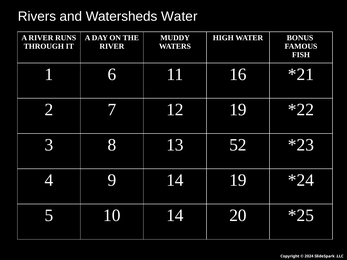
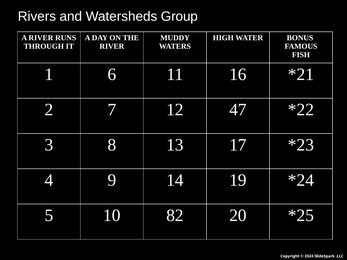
Watersheds Water: Water -> Group (179, 17)
12 19: 19 -> 47 (238, 110)
52: 52 -> 17 (238, 145)
10 14: 14 -> 82 (175, 216)
